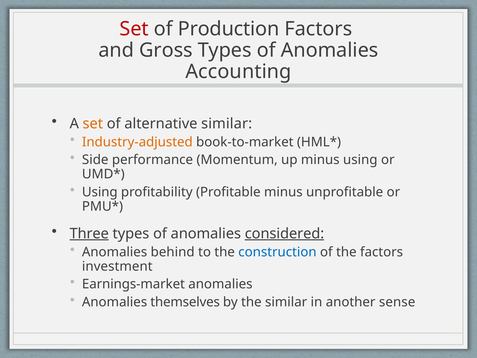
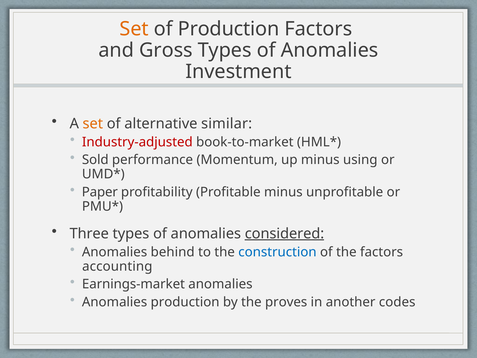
Set colour: red -> orange (134, 29)
Accounting: Accounting -> Investment (239, 72)
Industry-adjusted colour: orange -> red (137, 142)
Side: Side -> Sold (95, 160)
Using: Using -> Paper (100, 192)
Three underline: present -> none (89, 233)
investment: investment -> accounting (117, 266)
Anomalies themselves: themselves -> production (185, 302)
the similar: similar -> proves (286, 302)
sense: sense -> codes (397, 302)
